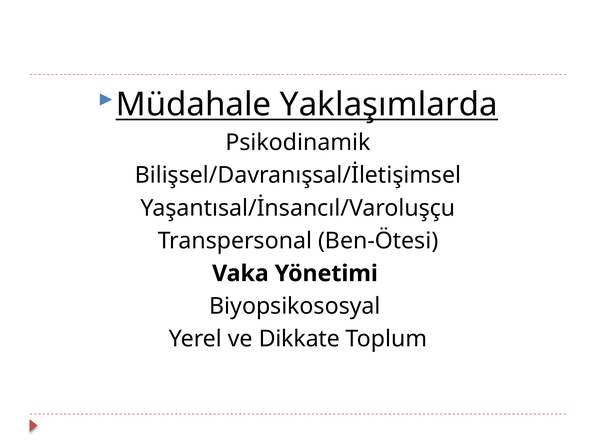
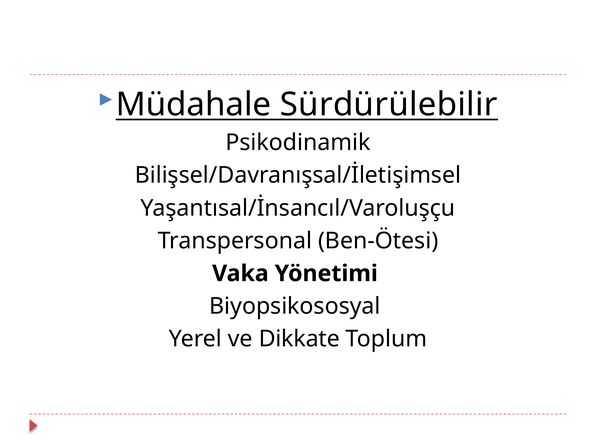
Yaklaşımlarda: Yaklaşımlarda -> Sürdürülebilir (389, 105)
